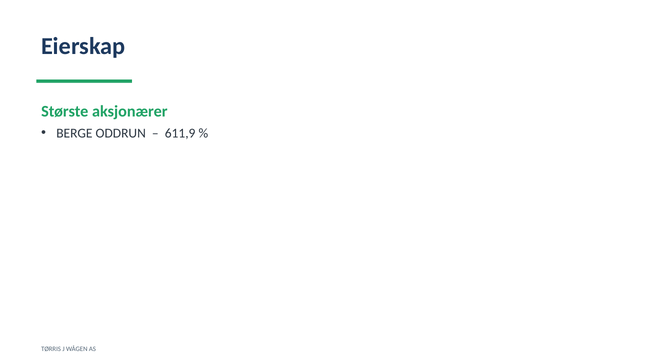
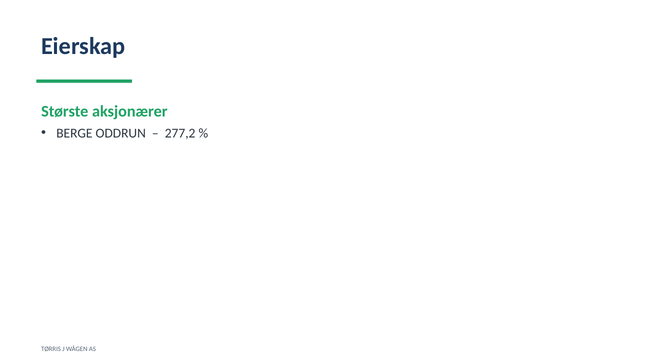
611,9: 611,9 -> 277,2 (180, 133)
